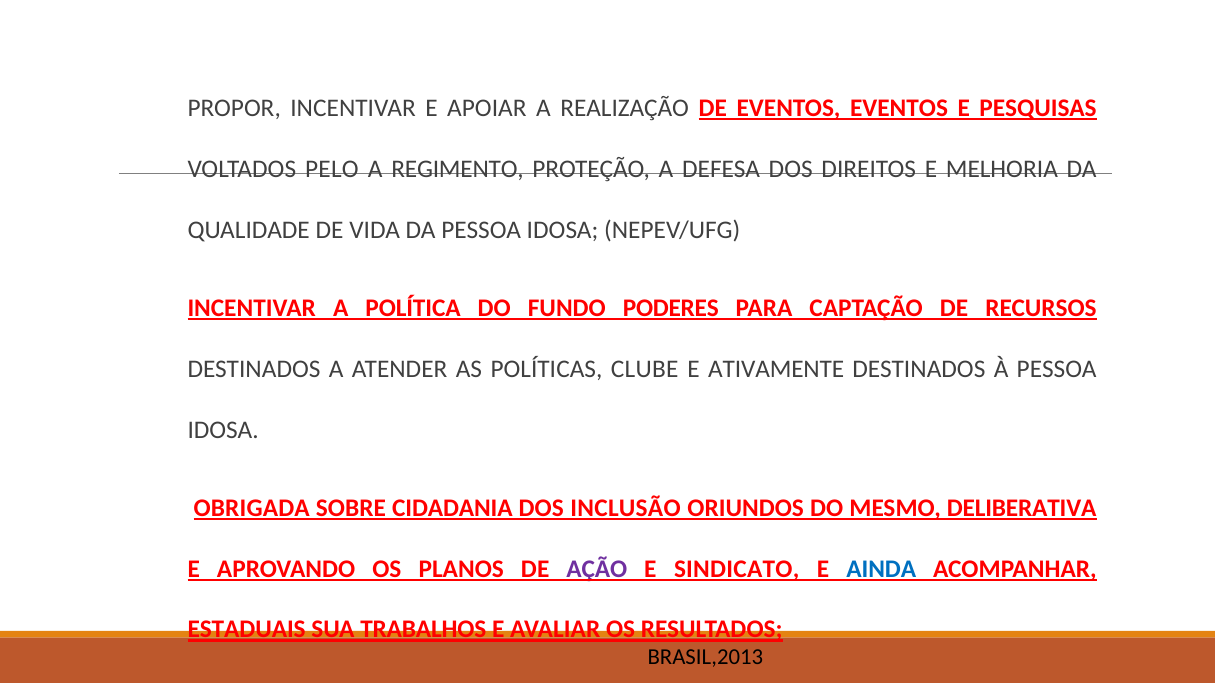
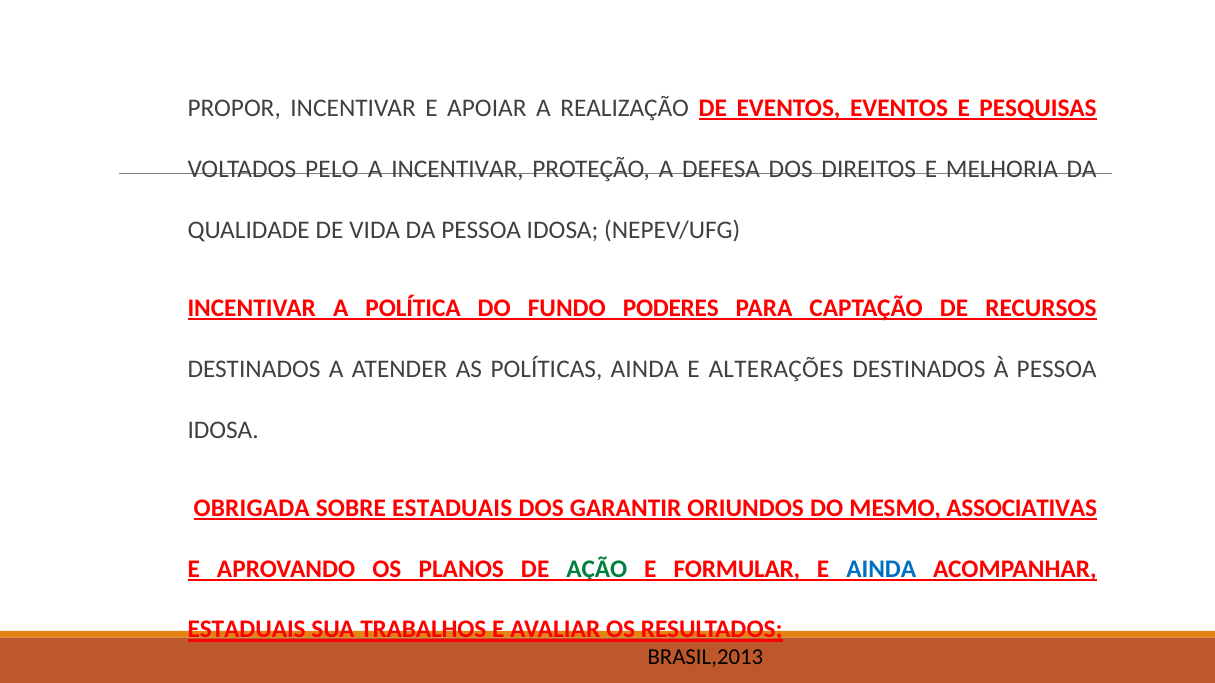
A REGIMENTO: REGIMENTO -> INCENTIVAR (457, 169)
POLÍTICAS CLUBE: CLUBE -> AINDA (645, 369)
ATIVAMENTE: ATIVAMENTE -> ALTERAÇÕES (776, 369)
SOBRE CIDADANIA: CIDADANIA -> ESTADUAIS (452, 508)
INCLUSÃO: INCLUSÃO -> GARANTIR (626, 508)
DELIBERATIVA: DELIBERATIVA -> ASSOCIATIVAS (1022, 508)
AÇÃO colour: purple -> green (597, 569)
SINDICATO: SINDICATO -> FORMULAR (737, 569)
